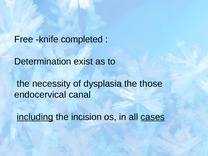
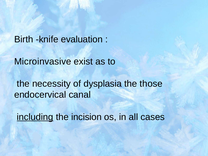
Free: Free -> Birth (24, 39)
completed: completed -> evaluation (82, 39)
Determination: Determination -> Microinvasive (43, 61)
cases underline: present -> none (153, 117)
